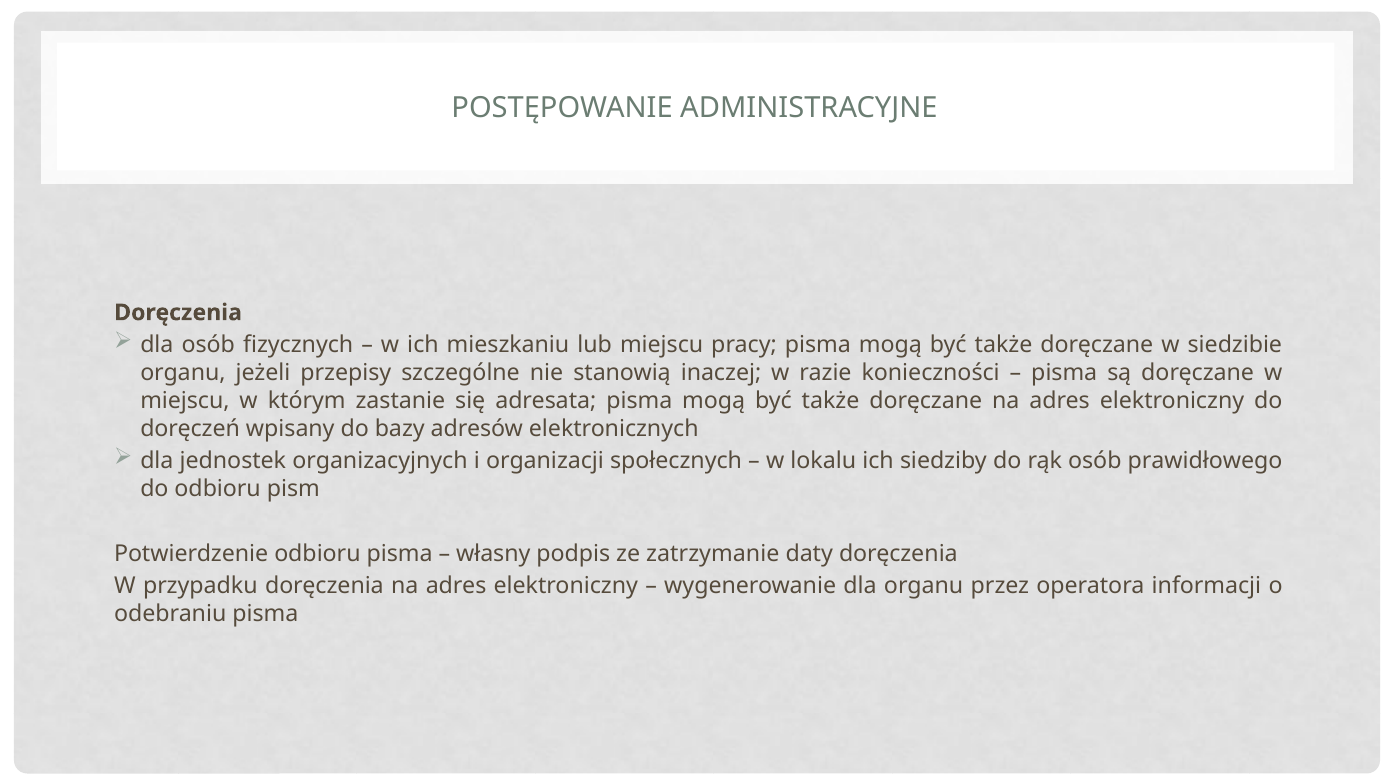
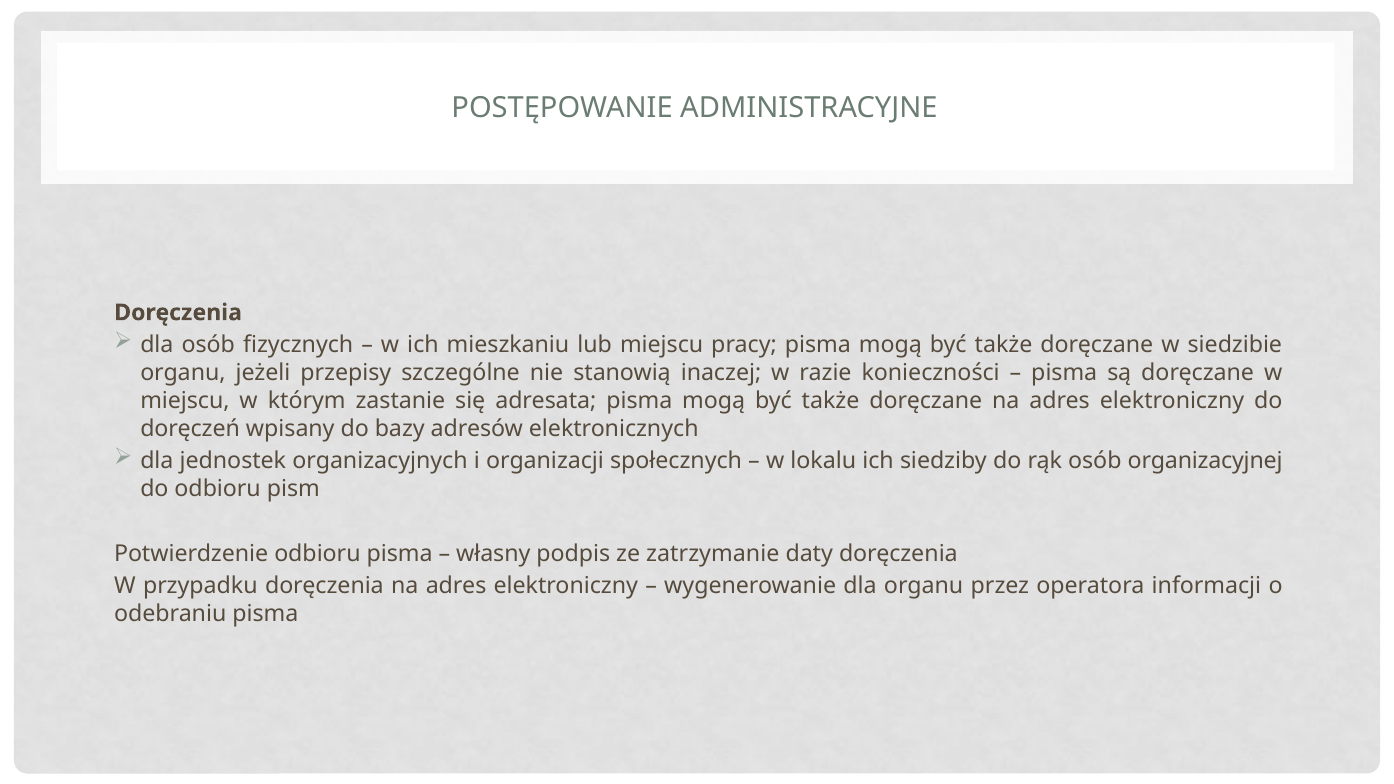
prawidłowego: prawidłowego -> organizacyjnej (1205, 461)
